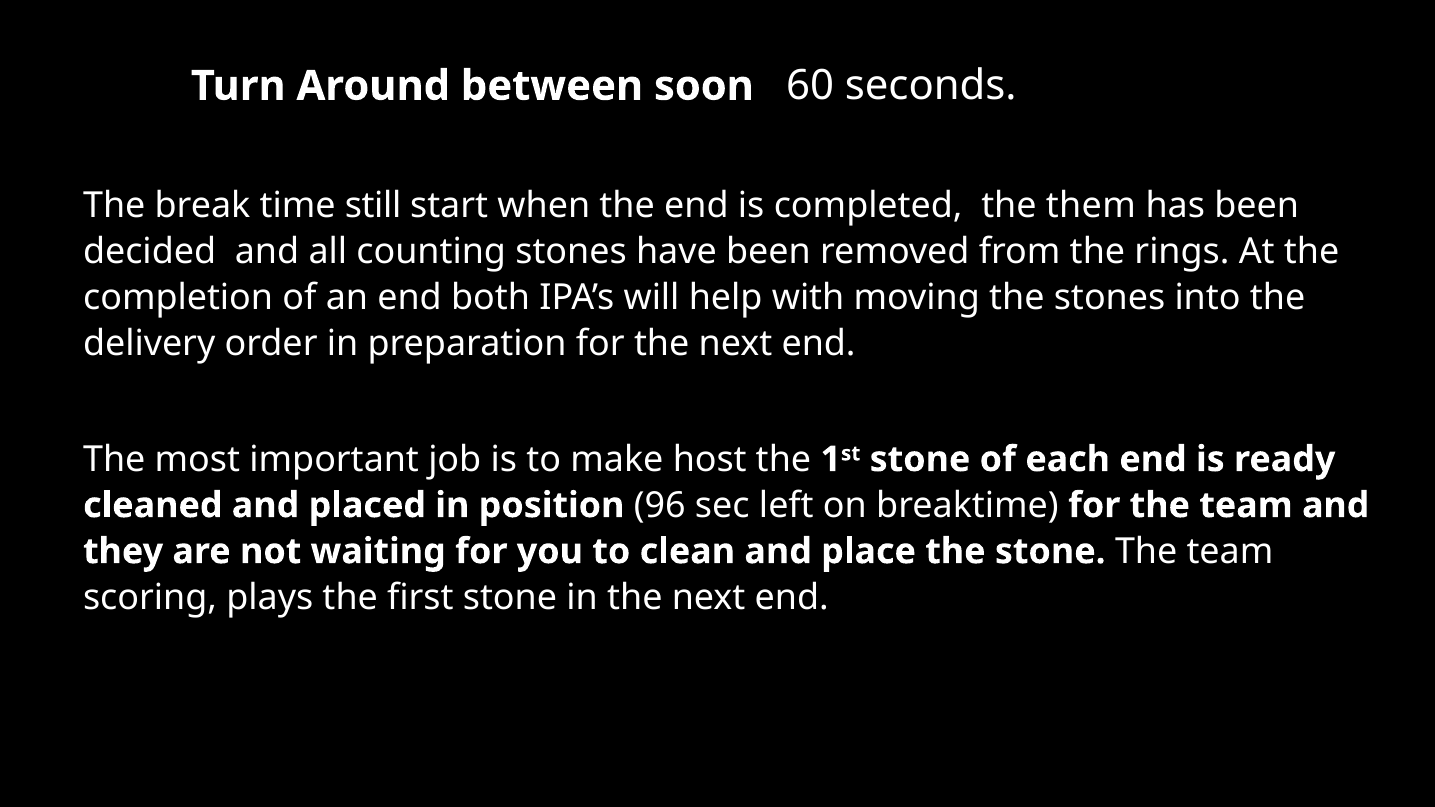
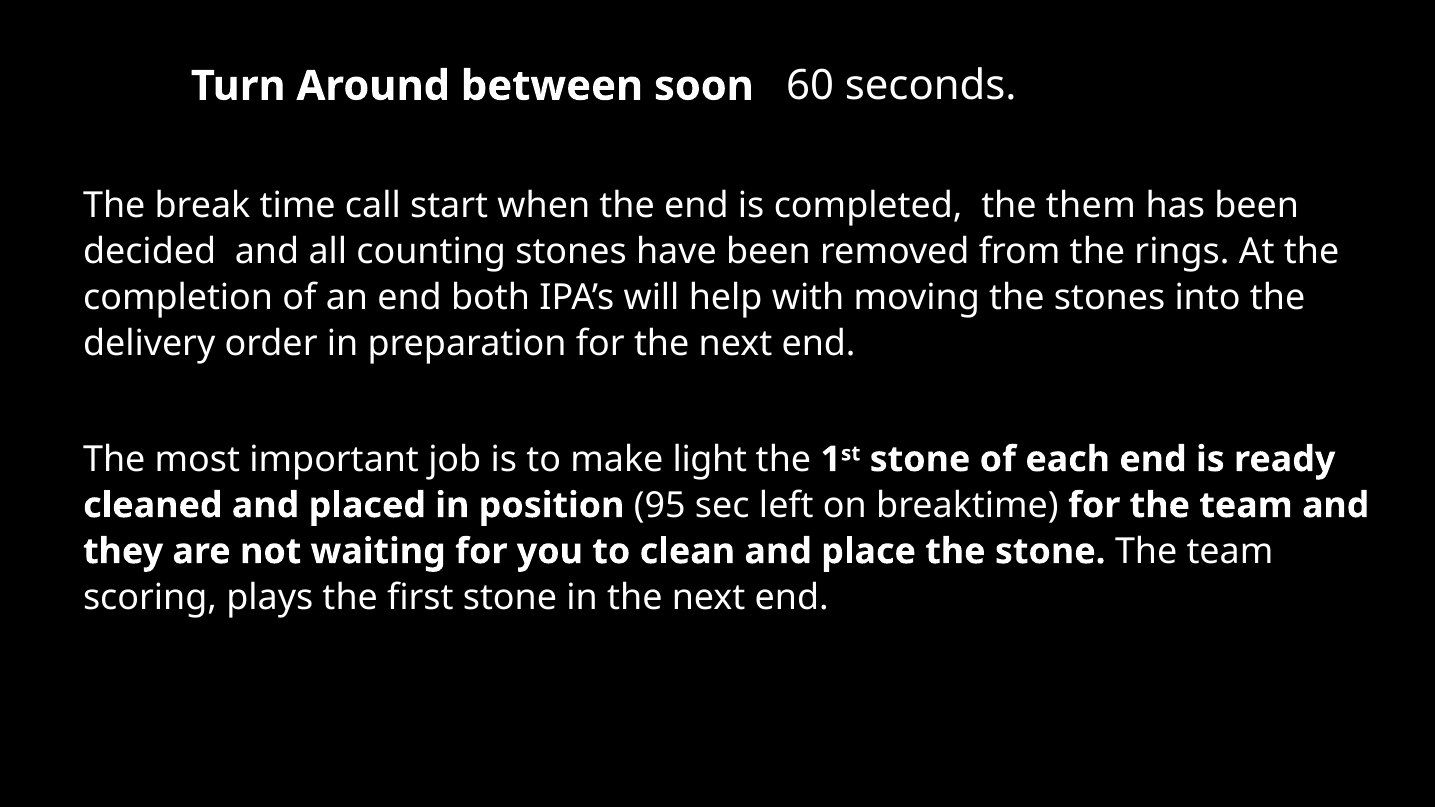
still: still -> call (373, 205)
host: host -> light (710, 459)
96: 96 -> 95 (660, 505)
